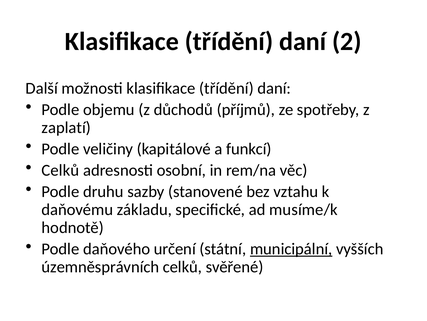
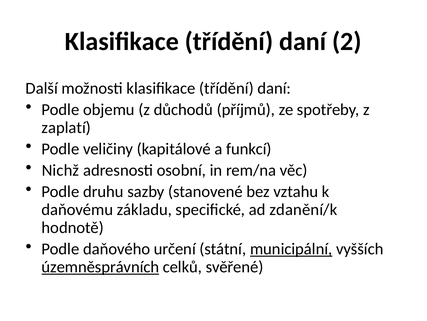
Celků: Celků -> Nichž (60, 170)
musíme/k: musíme/k -> zdanění/k (303, 209)
územněsprávních underline: none -> present (100, 266)
